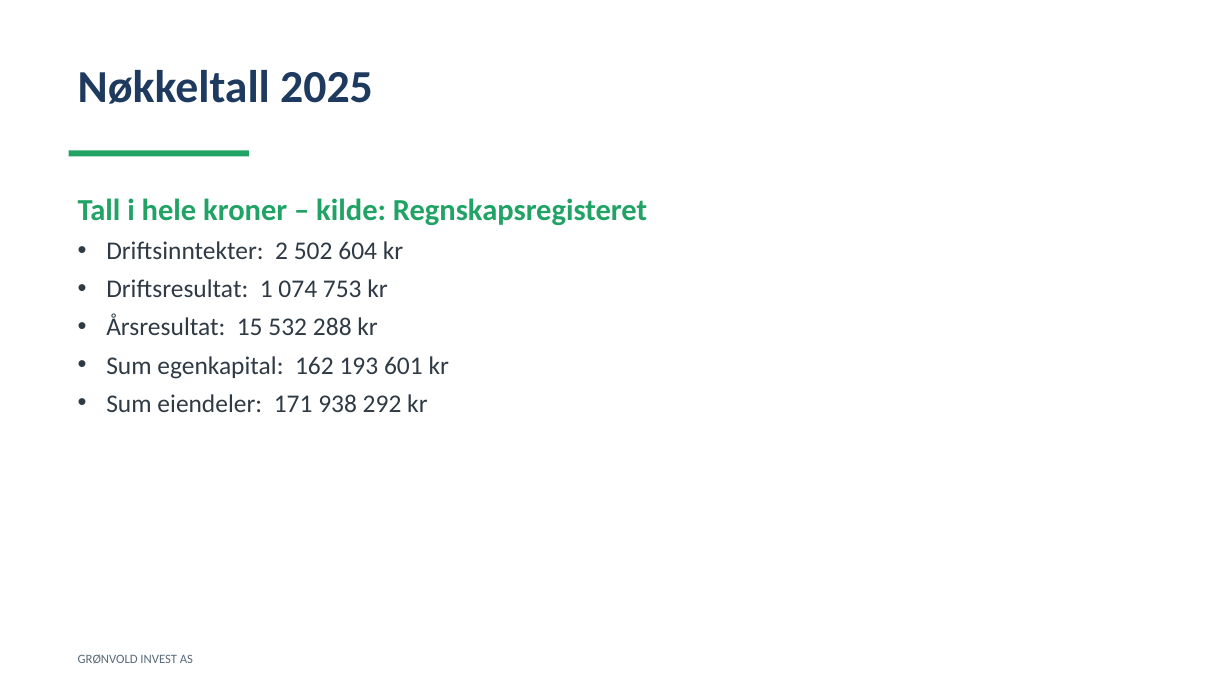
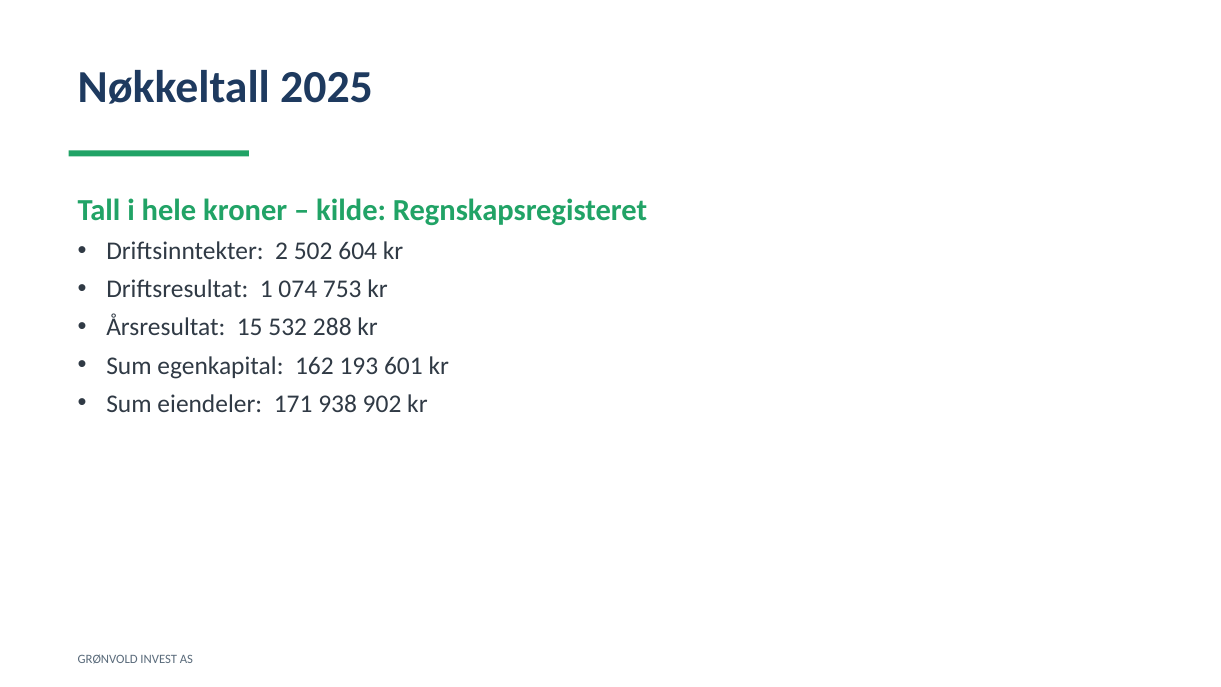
292: 292 -> 902 (382, 404)
